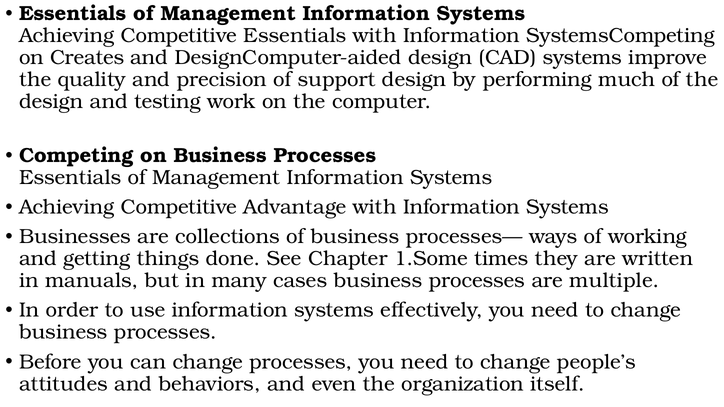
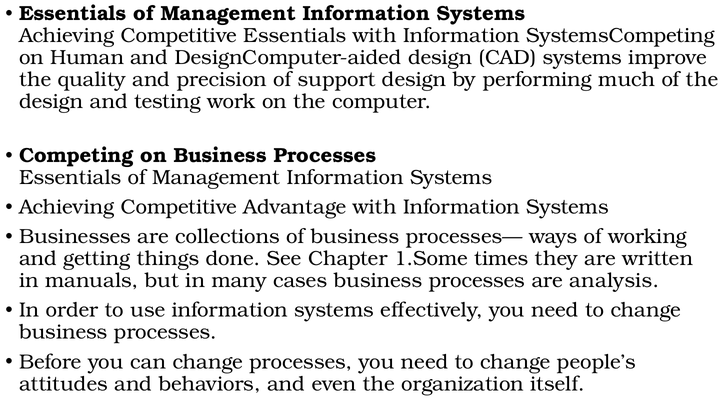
Creates: Creates -> Human (87, 58)
multiple: multiple -> analysis (614, 281)
